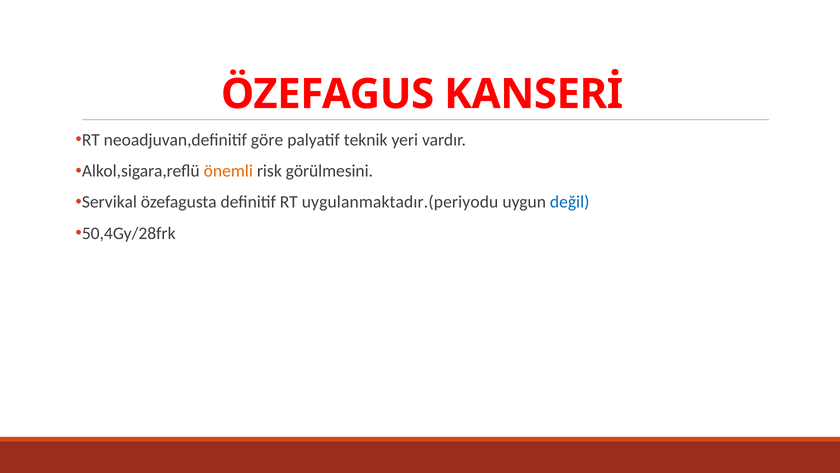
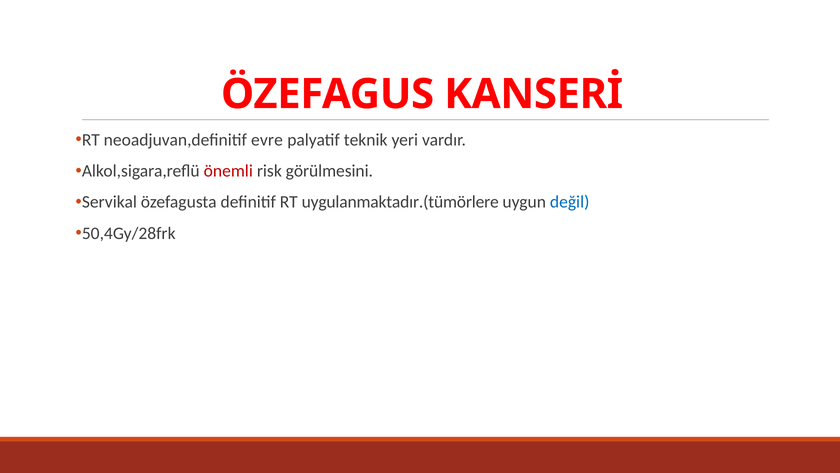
göre: göre -> evre (267, 140)
önemli colour: orange -> red (228, 171)
uygulanmaktadır.(periyodu: uygulanmaktadır.(periyodu -> uygulanmaktadır.(tümörlere (400, 202)
